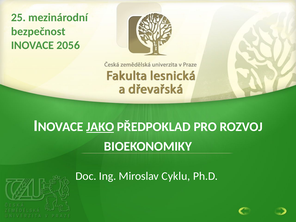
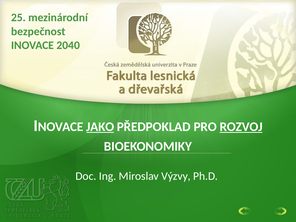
2056: 2056 -> 2040 (68, 45)
ROZVOJ underline: none -> present (241, 127)
Cyklu: Cyklu -> Výzvy (176, 176)
